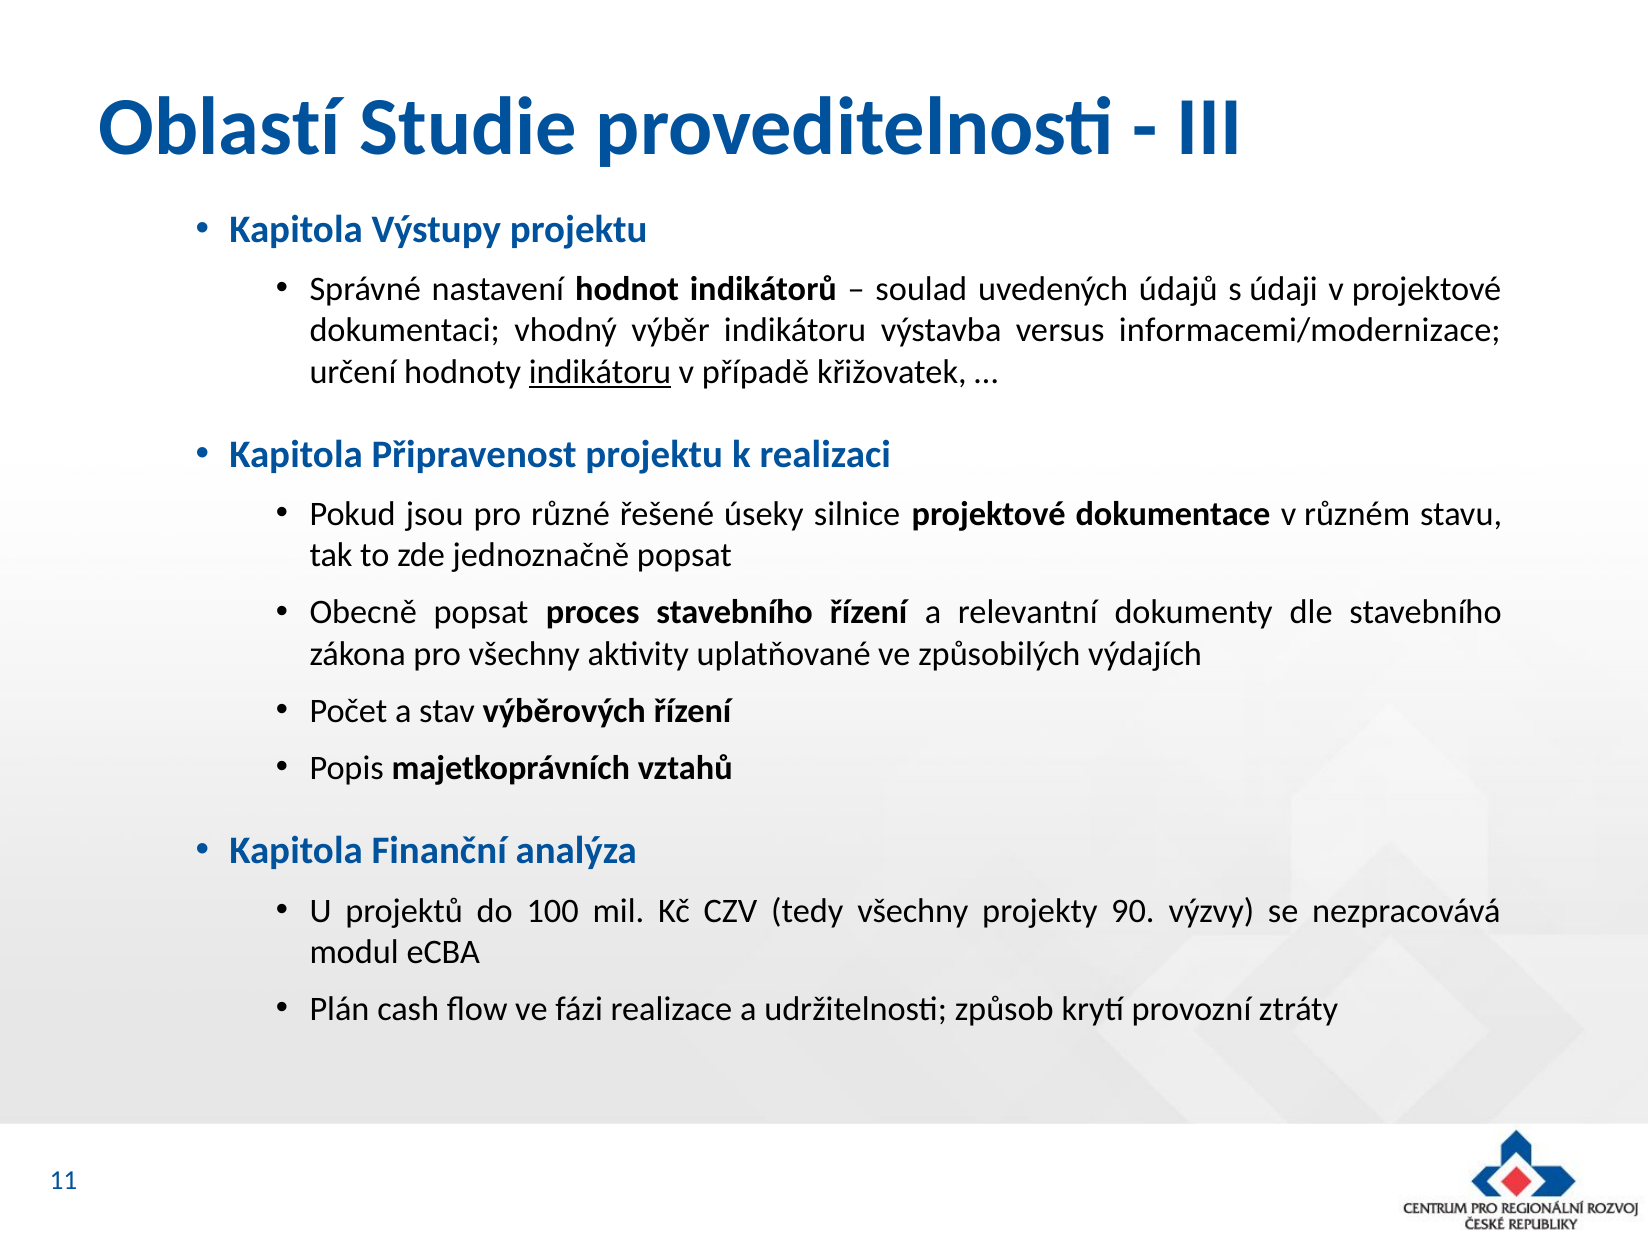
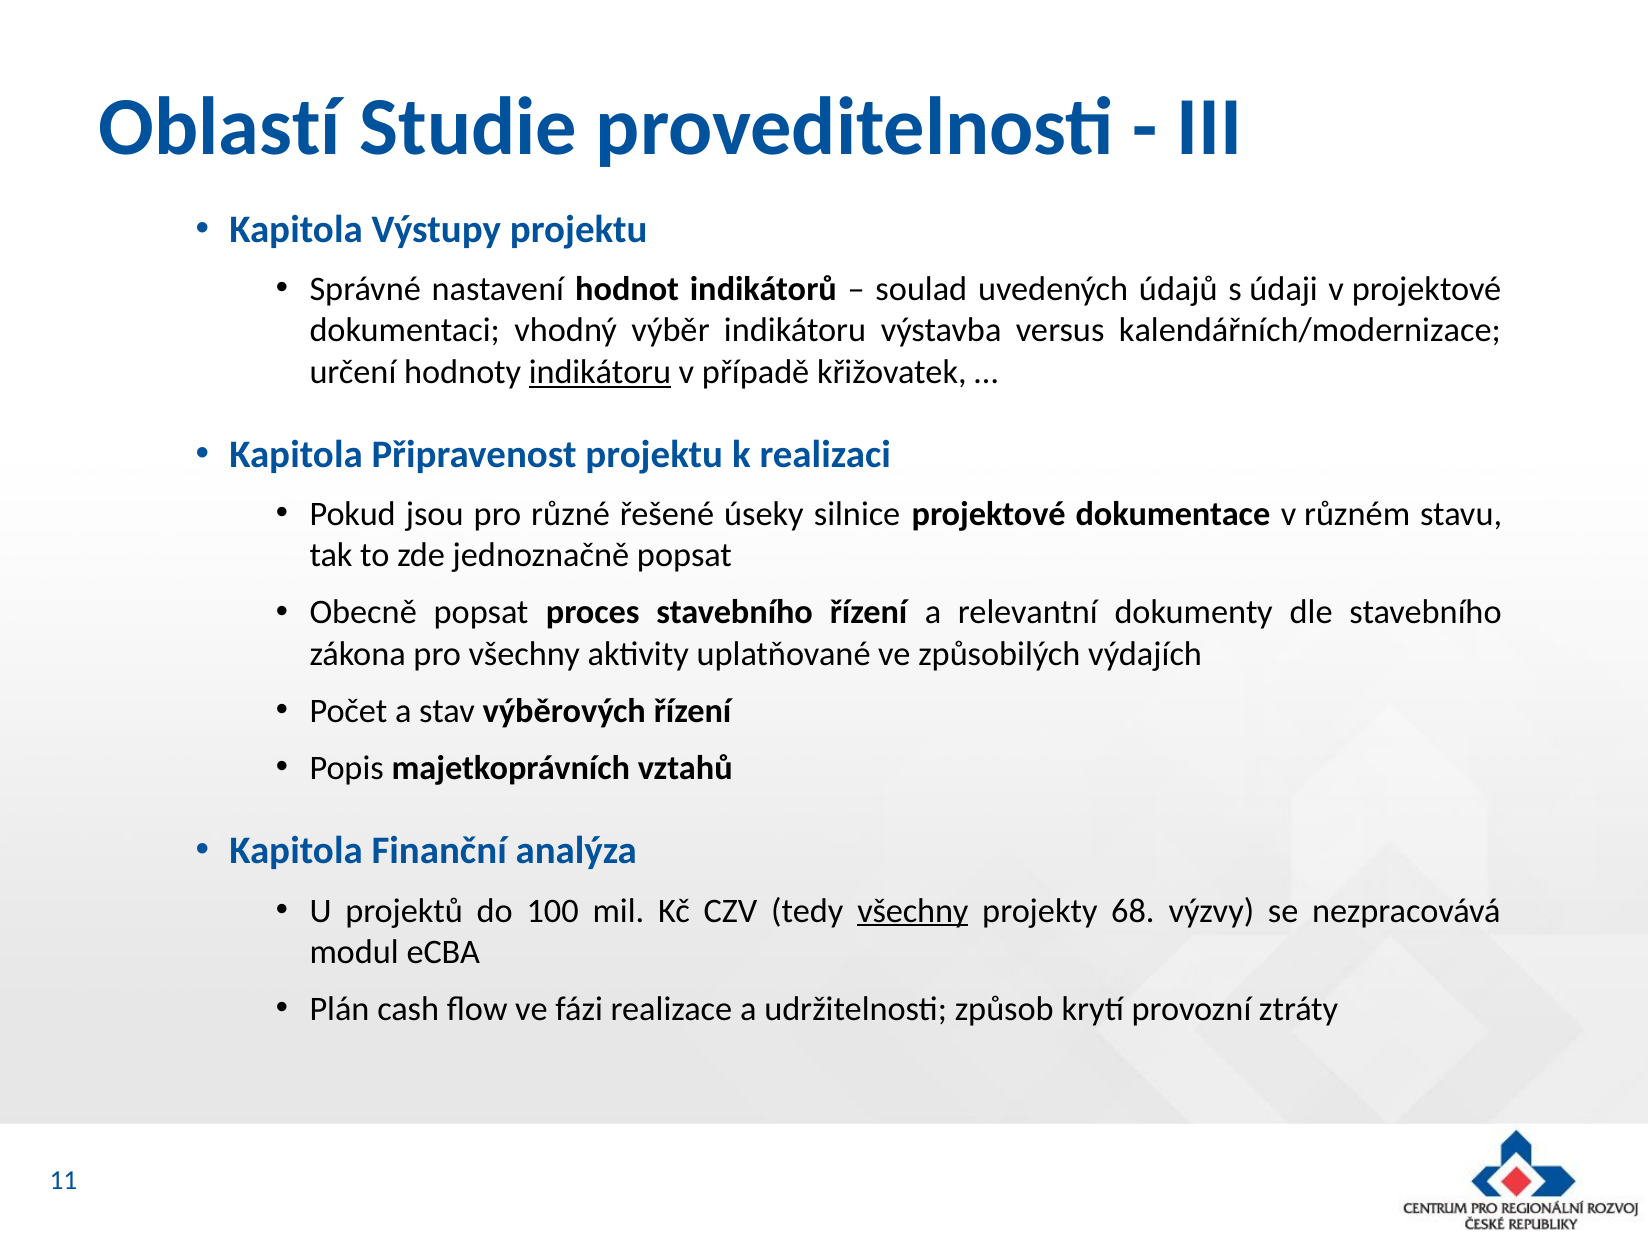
informacemi/modernizace: informacemi/modernizace -> kalendářních/modernizace (1310, 331)
všechny underline: none -> present (913, 911)
90: 90 -> 68 (1133, 911)
